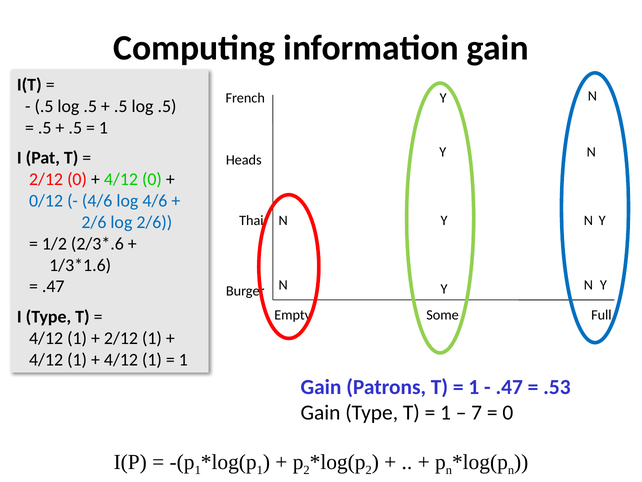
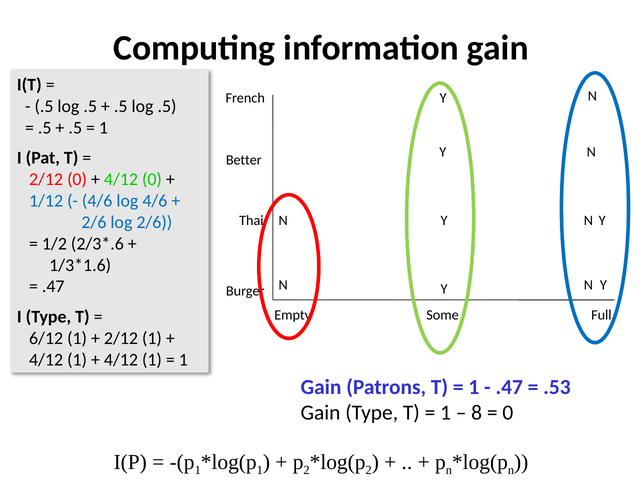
Heads: Heads -> Better (244, 160)
0/12: 0/12 -> 1/12 (46, 201)
4/12: 4/12 -> 6/12 (46, 338)
7: 7 -> 8 (477, 412)
